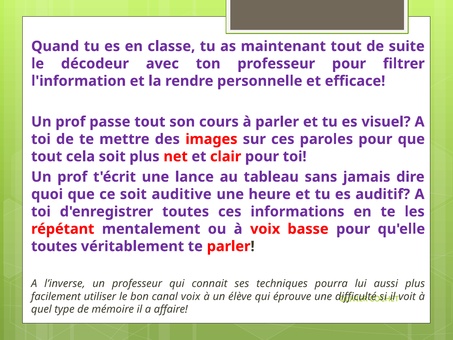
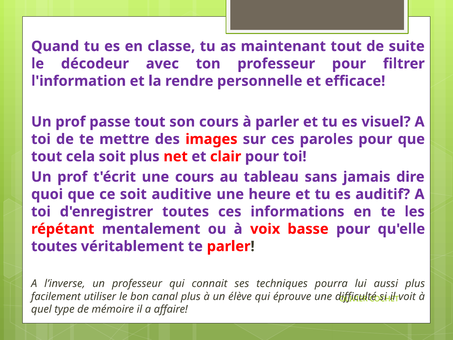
une lance: lance -> cours (195, 177)
canal voix: voix -> plus (191, 296)
